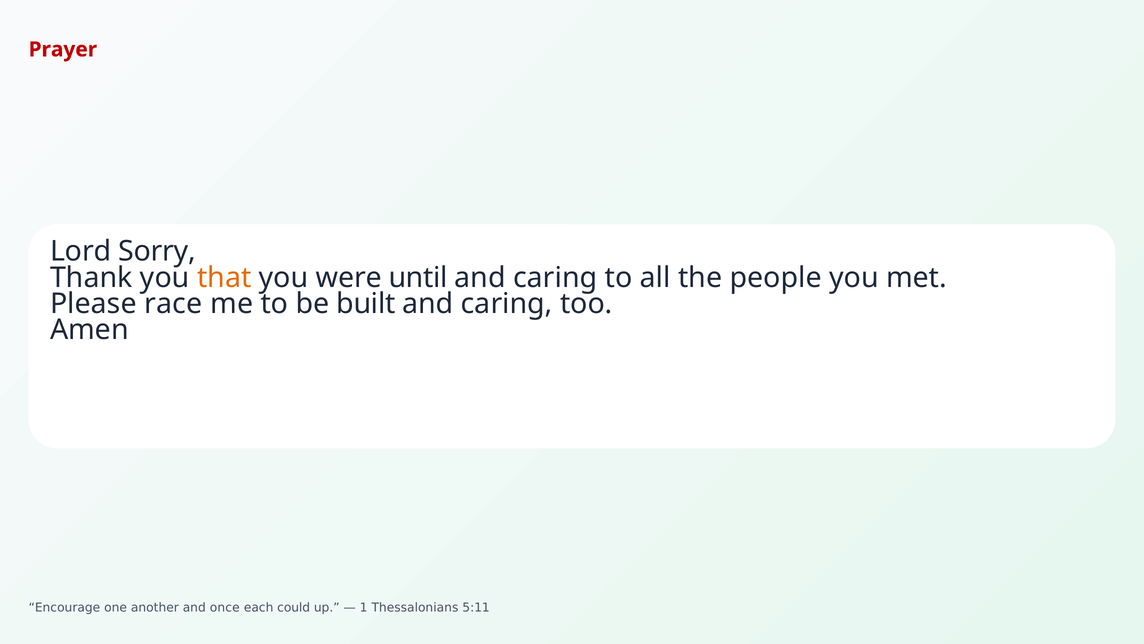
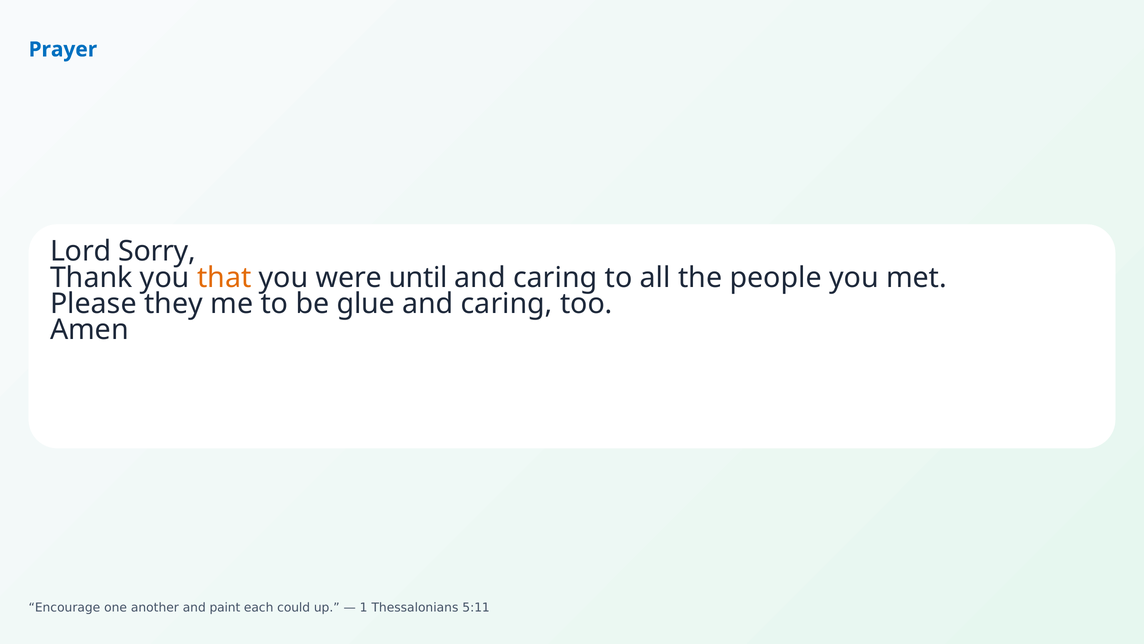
Prayer colour: red -> blue (63, 49)
race: race -> they (173, 304)
built: built -> glue (366, 304)
once: once -> paint (225, 607)
